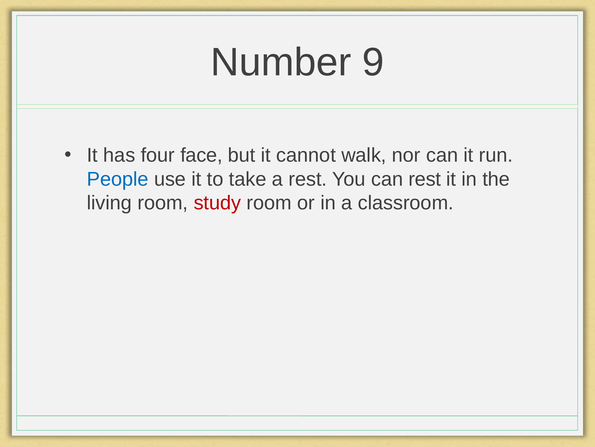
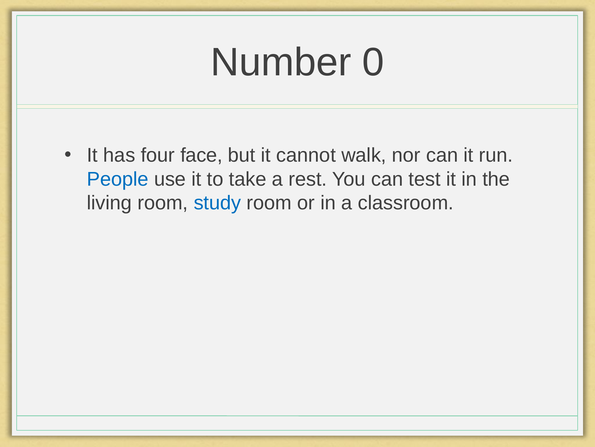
9: 9 -> 0 (373, 62)
can rest: rest -> test (425, 179)
study colour: red -> blue (217, 203)
